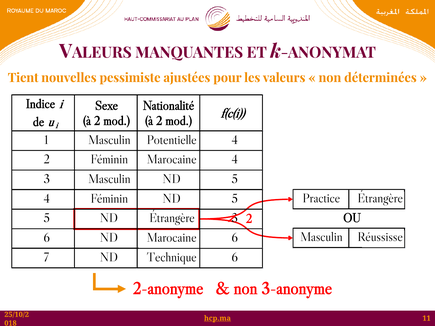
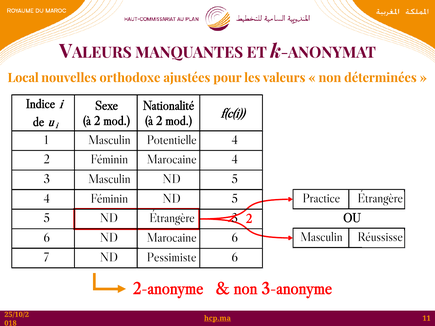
Tient: Tient -> Local (23, 78)
pessimiste: pessimiste -> orthodoxe (130, 78)
Technique: Technique -> Pessimiste (172, 257)
